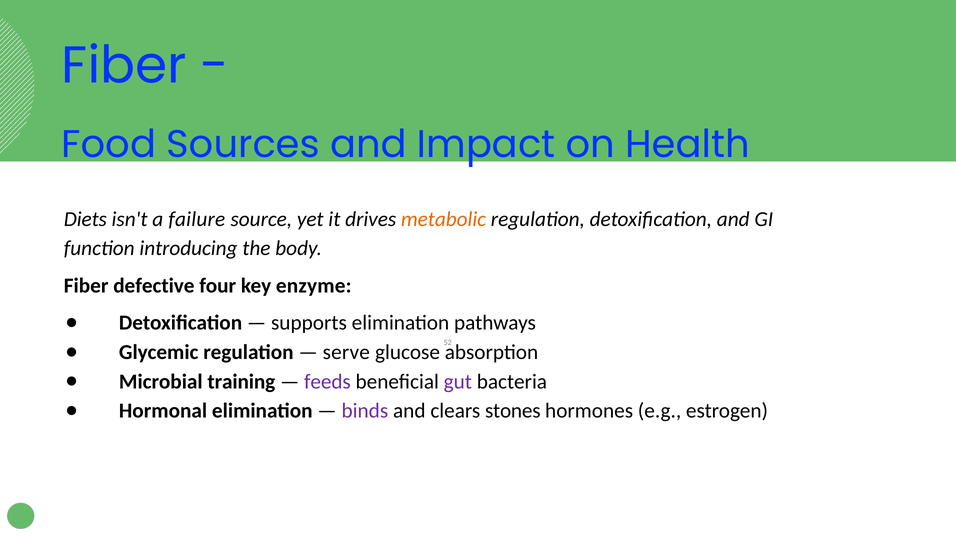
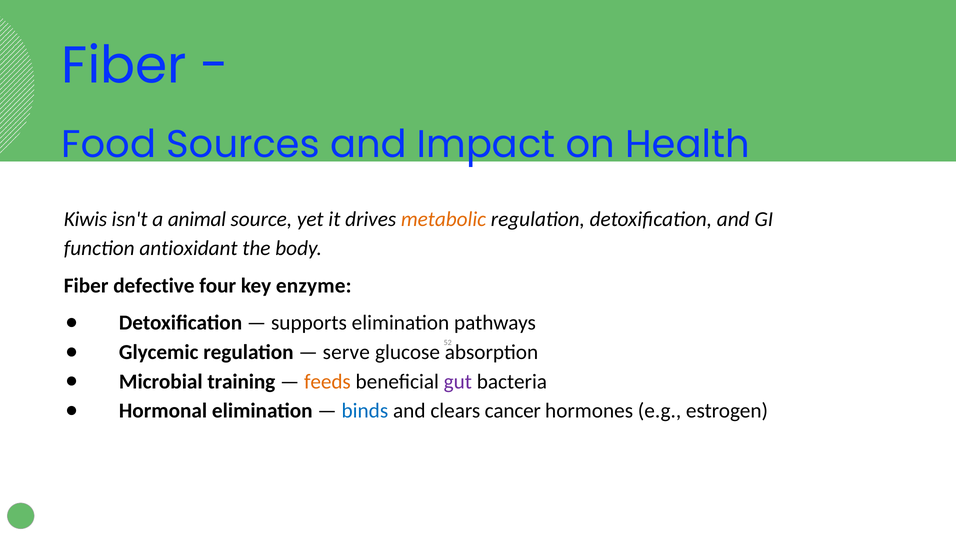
Diets: Diets -> Kiwis (85, 219)
failure: failure -> animal (197, 219)
introducing: introducing -> antioxidant (188, 248)
feeds colour: purple -> orange (327, 381)
binds colour: purple -> blue (365, 411)
stones: stones -> cancer (513, 411)
